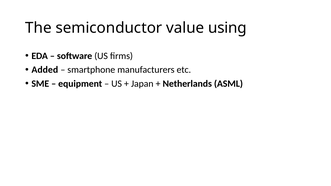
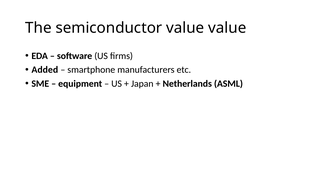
value using: using -> value (227, 28)
